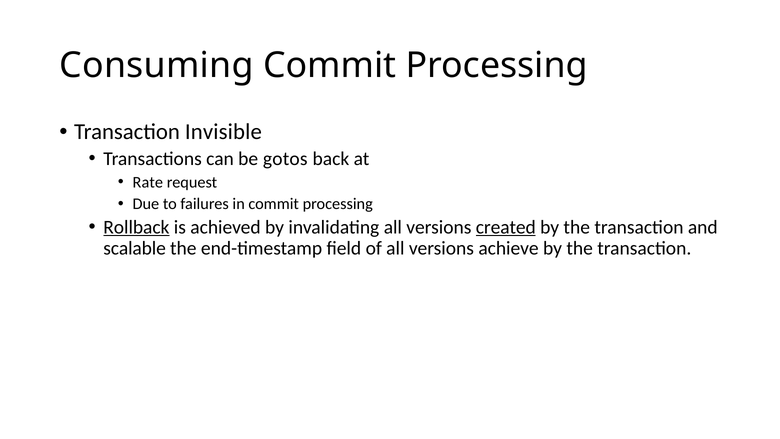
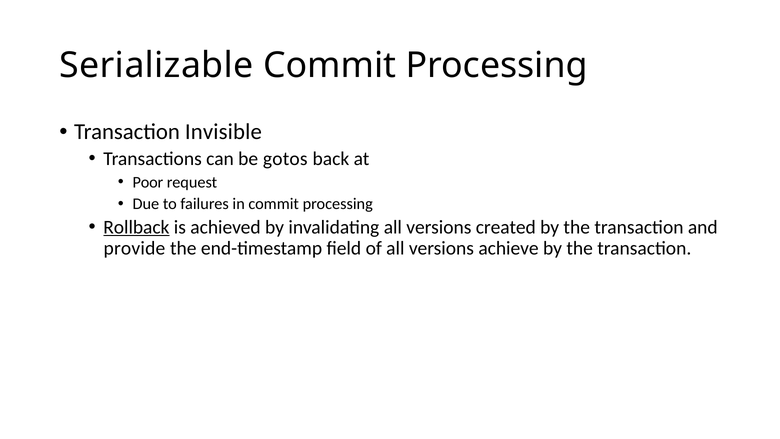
Consuming: Consuming -> Serializable (156, 66)
Rate: Rate -> Poor (148, 182)
created underline: present -> none (506, 227)
scalable: scalable -> provide (134, 248)
